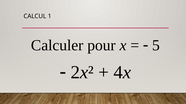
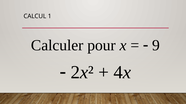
5: 5 -> 9 (156, 46)
